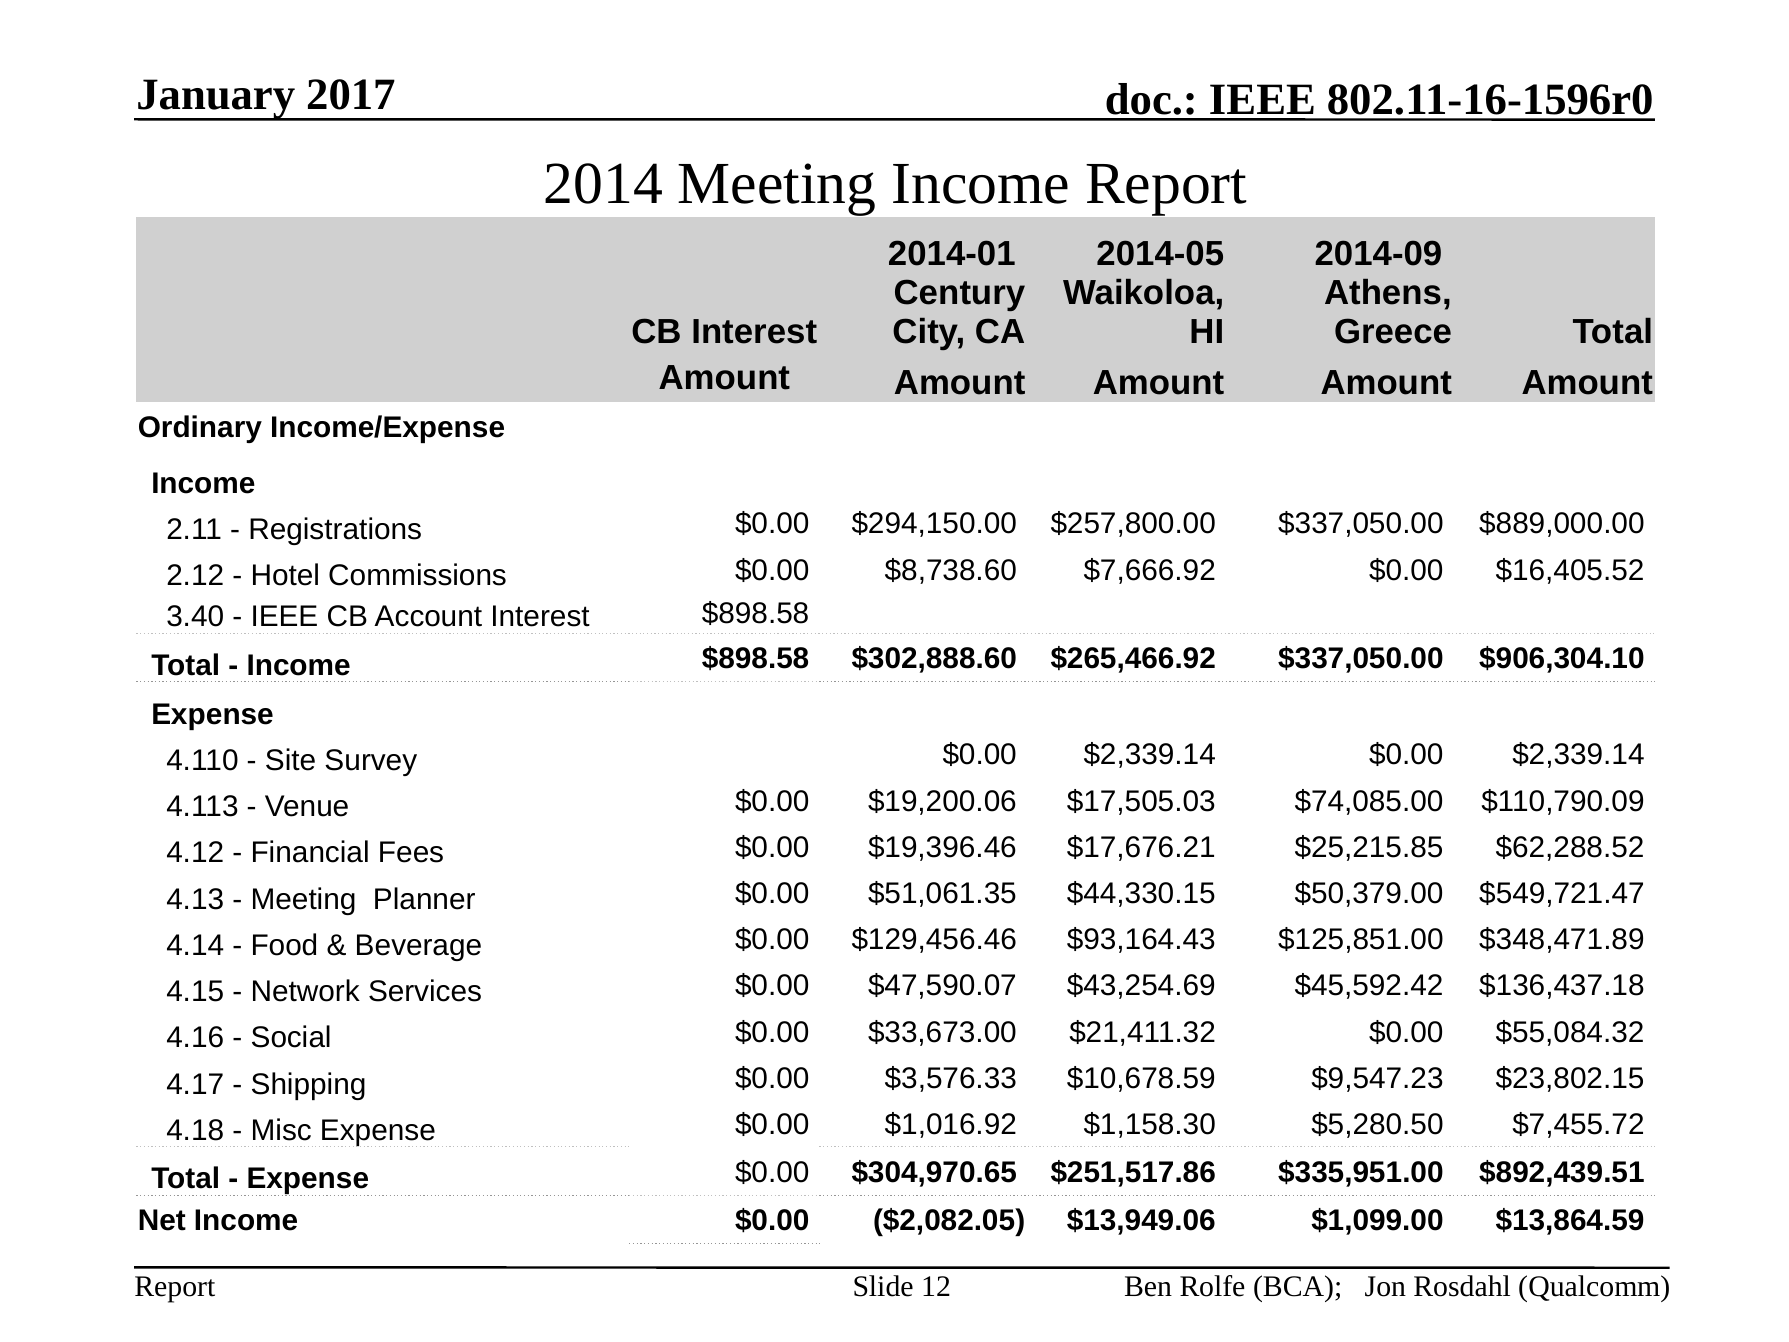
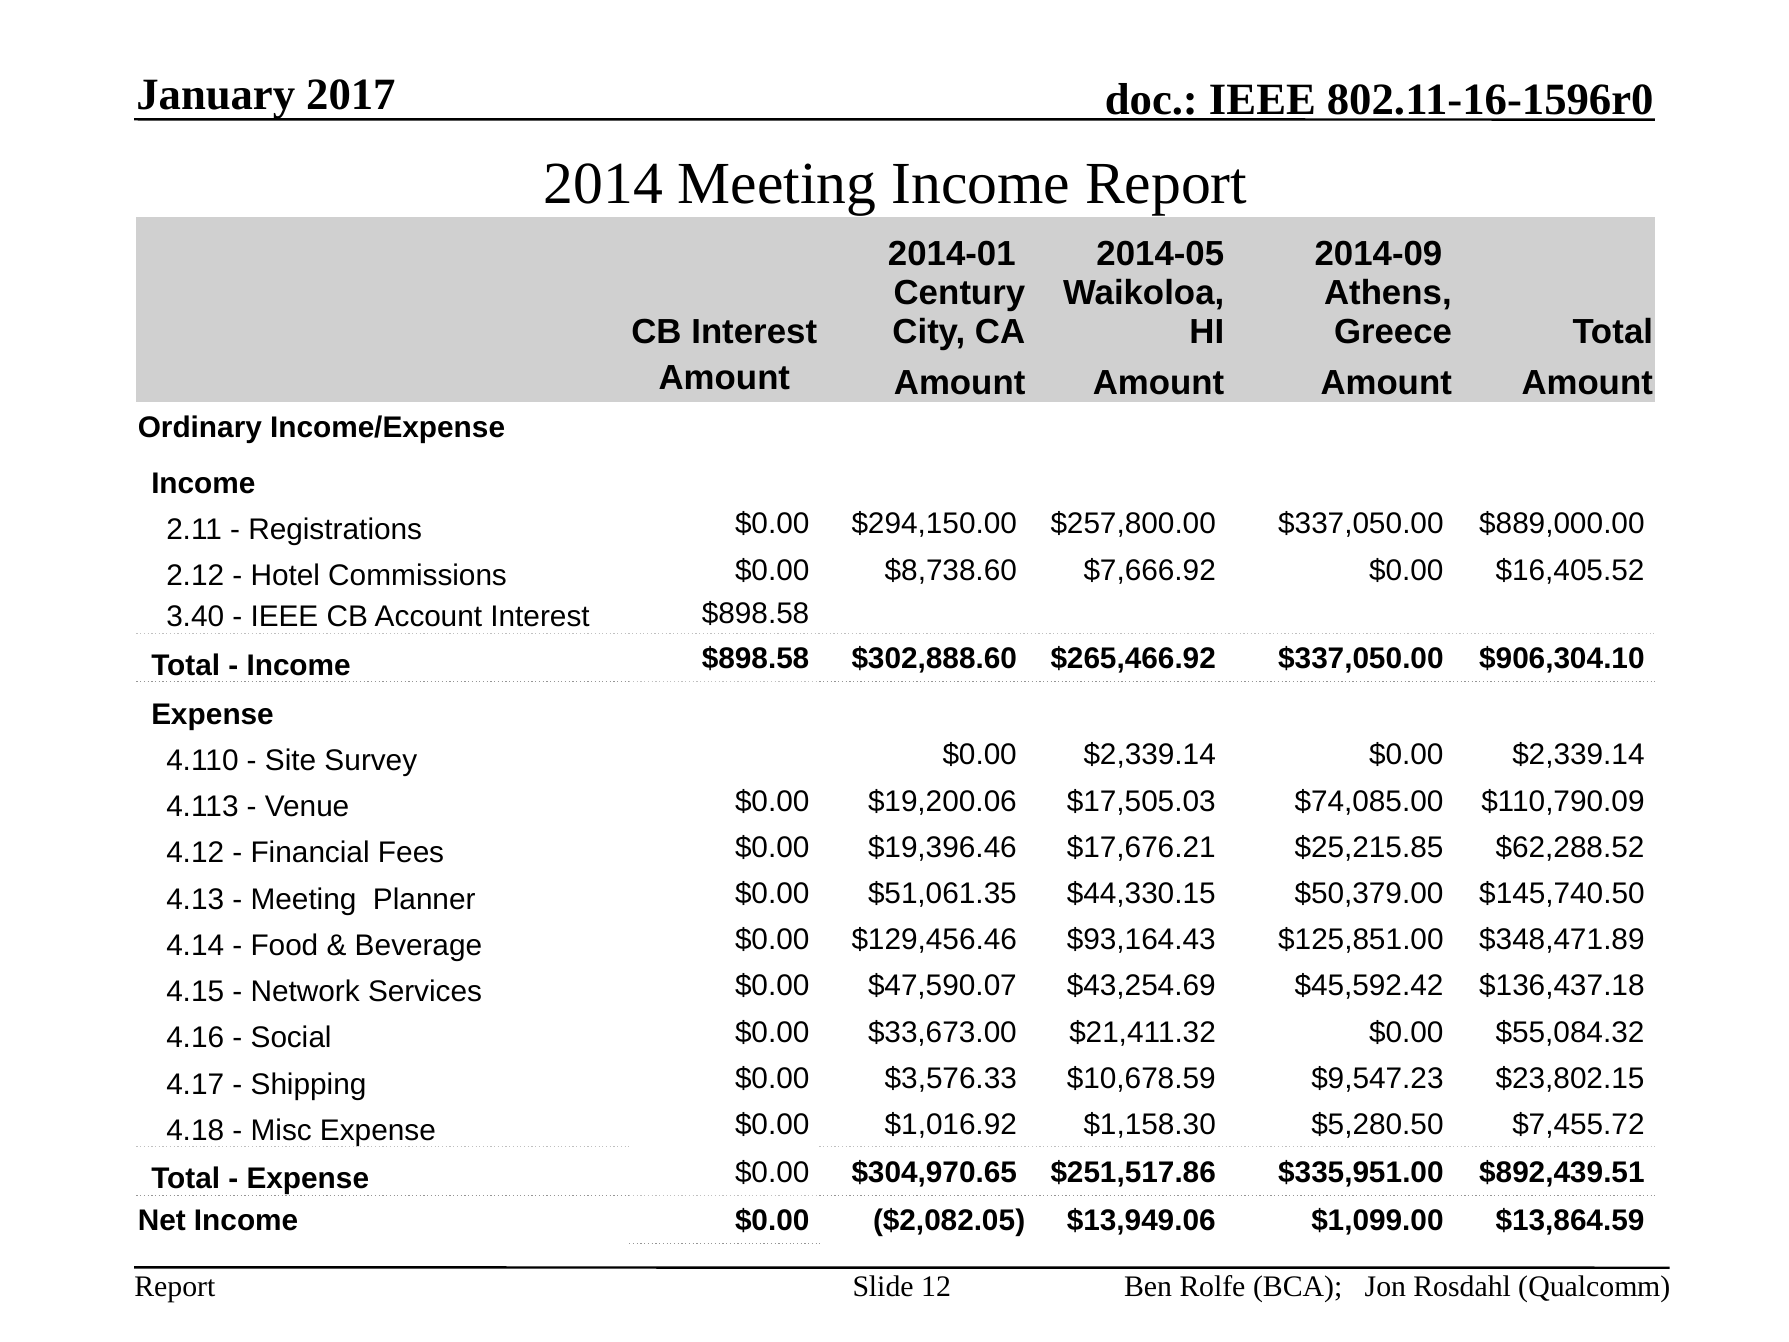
$549,721.47: $549,721.47 -> $145,740.50 (1562, 894)
